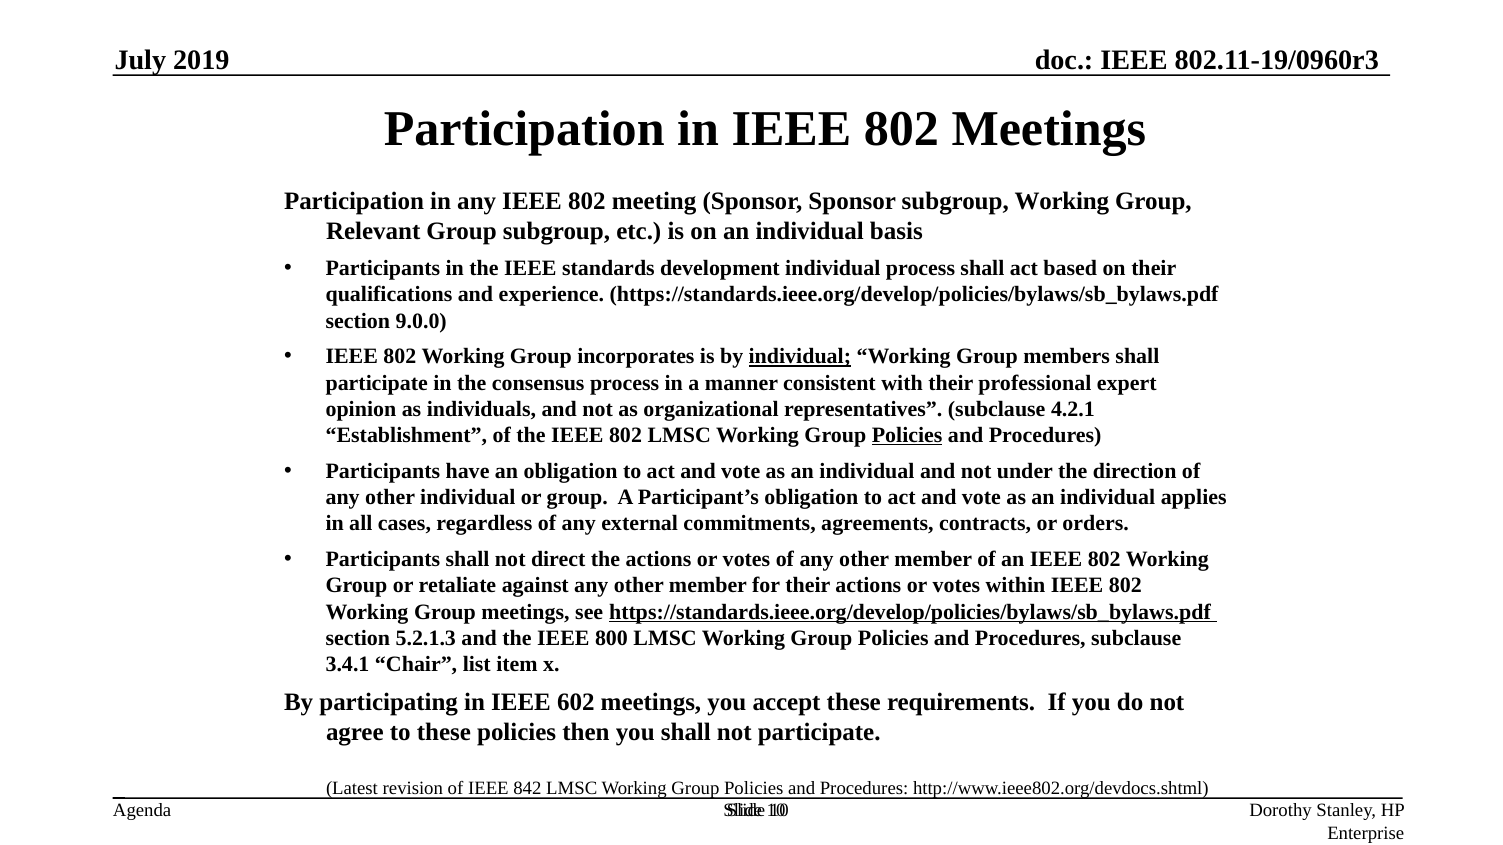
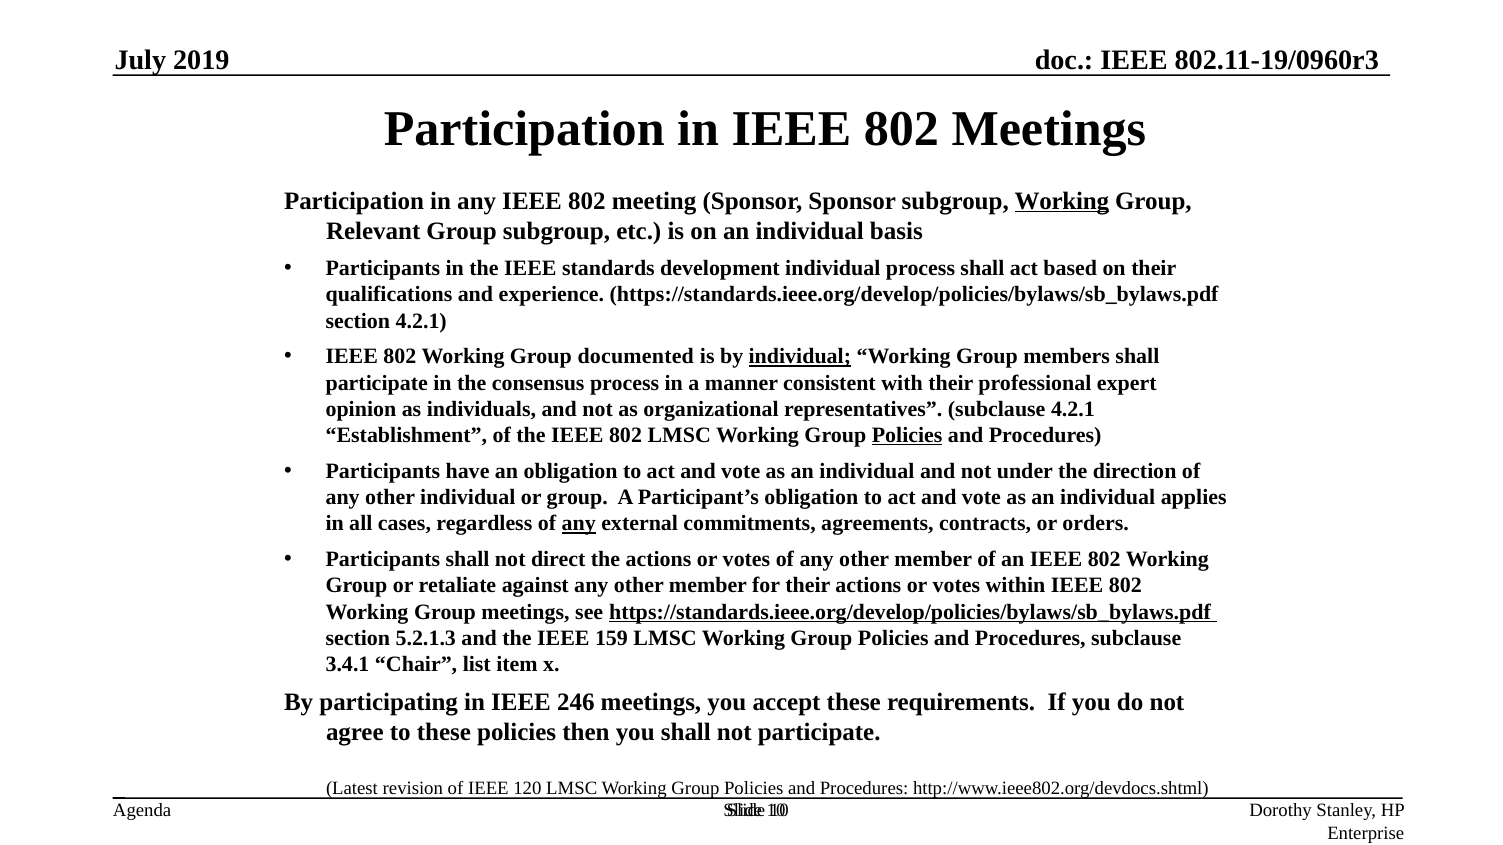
Working underline: none -> present (1062, 201)
section 9.0.0: 9.0.0 -> 4.2.1 (421, 321)
incorporates: incorporates -> documented (636, 357)
any underline: none -> present (579, 524)
800: 800 -> 159 (611, 639)
602: 602 -> 246 (576, 703)
842: 842 -> 120 (527, 789)
